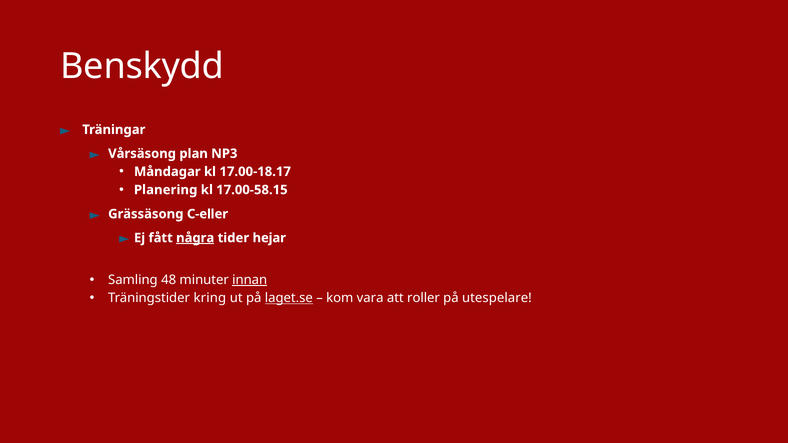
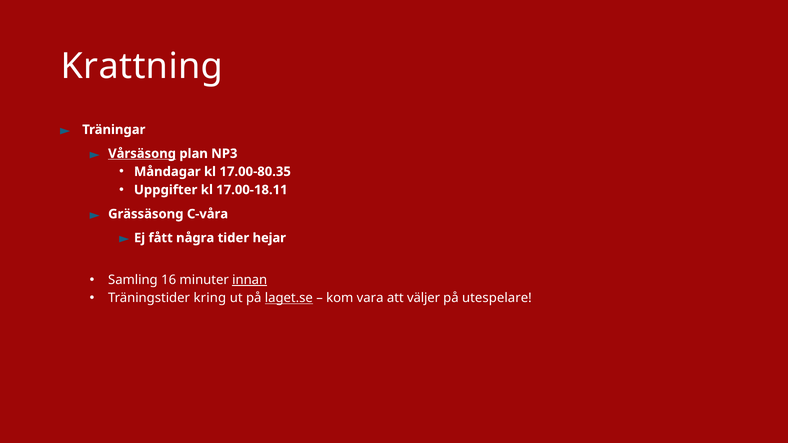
Benskydd: Benskydd -> Krattning (142, 66)
Vårsäsong underline: none -> present (142, 154)
17.00-18.17: 17.00-18.17 -> 17.00-80.35 (255, 172)
Planering: Planering -> Uppgifter (166, 190)
17.00-58.15: 17.00-58.15 -> 17.00-18.11 (252, 190)
C-eller: C-eller -> C-våra (208, 214)
några underline: present -> none (195, 238)
48: 48 -> 16 (169, 280)
roller: roller -> väljer (424, 298)
